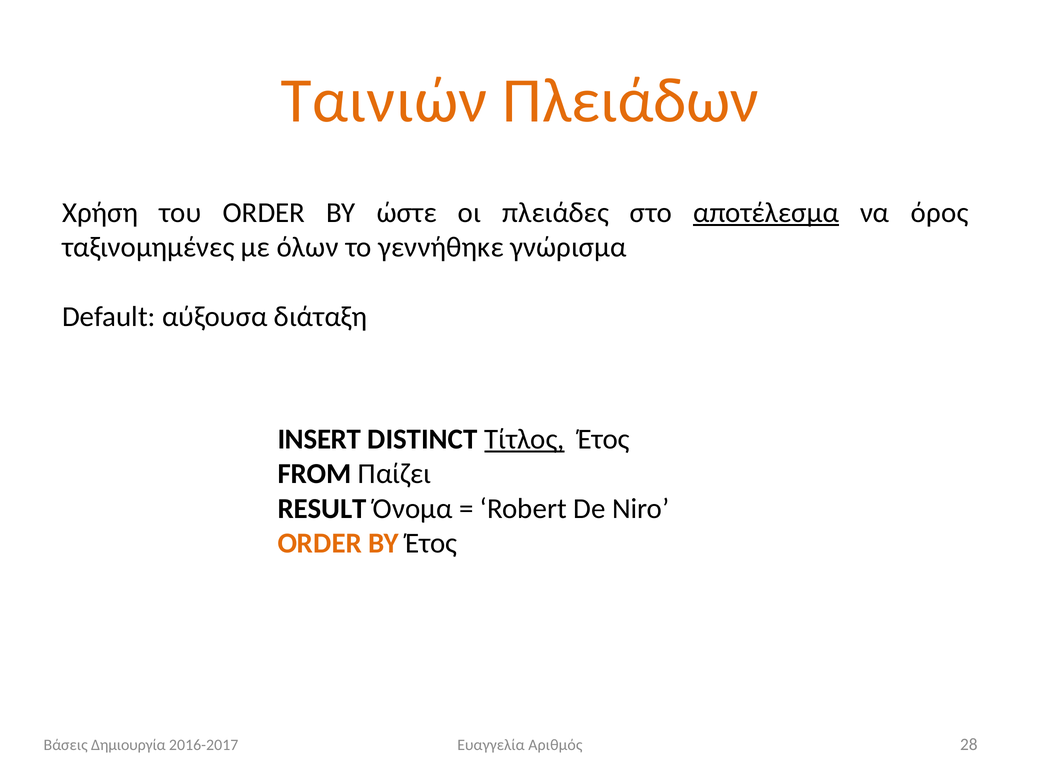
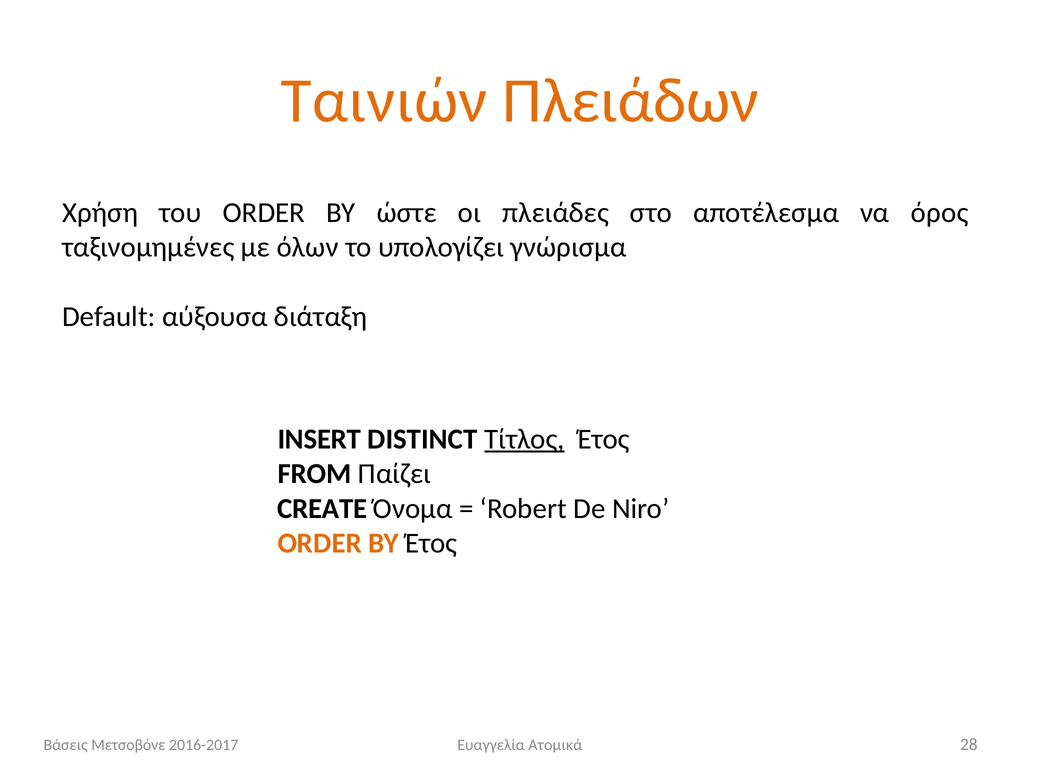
αποτέλεσμα underline: present -> none (766, 213)
γεννήθηκε: γεννήθηκε -> υπολογίζει (441, 247)
RESULT: RESULT -> CREATE (322, 508)
Δημιουργία: Δημιουργία -> Μετσοβόνε (128, 745)
Αριθμός: Αριθμός -> Ατομικά (555, 745)
